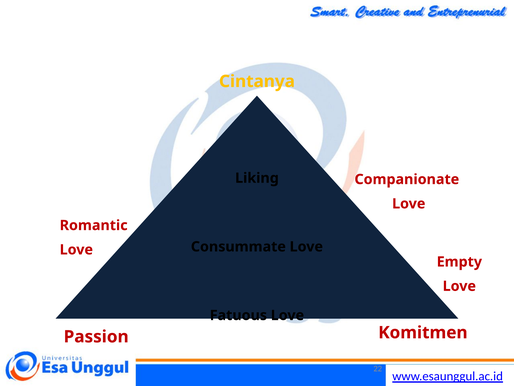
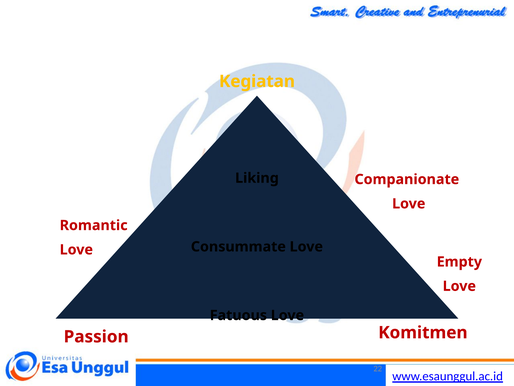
Cintanya: Cintanya -> Kegiatan (257, 81)
